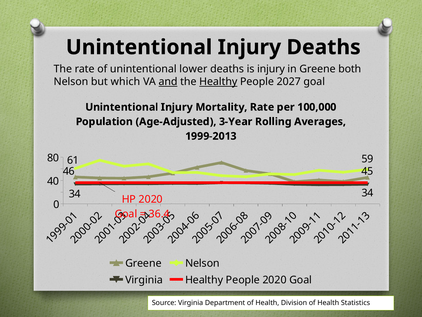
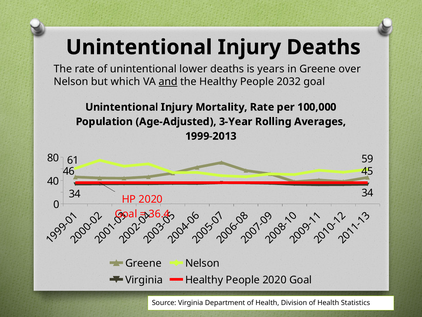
is injury: injury -> years (271, 69)
both: both -> over (350, 69)
Healthy underline: present -> none (218, 82)
2027: 2027 -> 2032 (289, 82)
